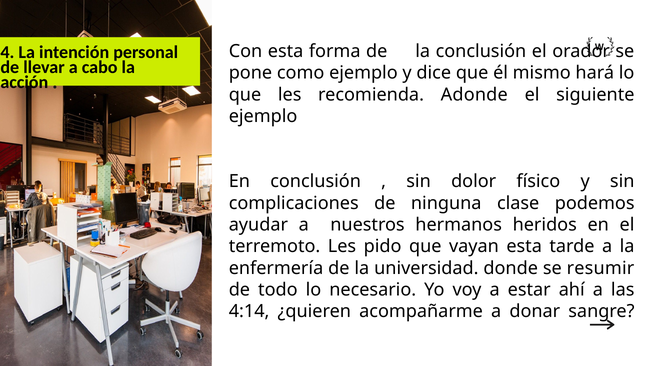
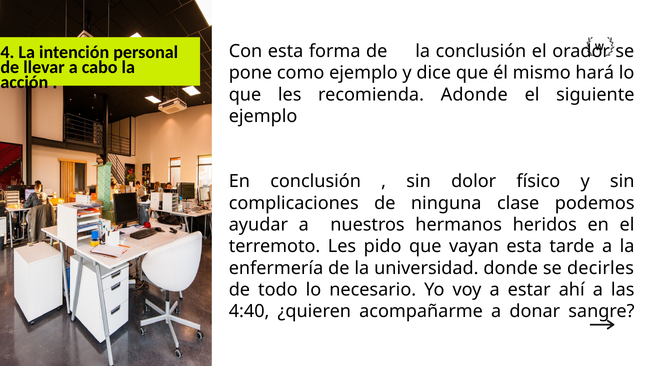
resumir: resumir -> decirles (601, 268)
4:14: 4:14 -> 4:40 (249, 312)
